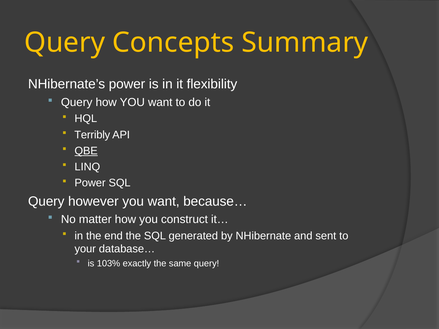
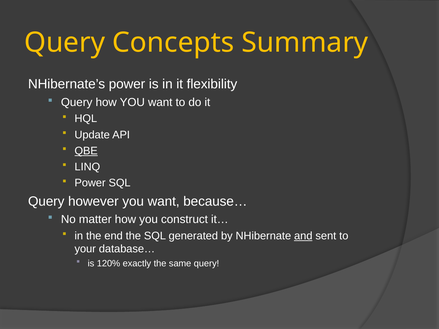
Terribly: Terribly -> Update (92, 135)
and underline: none -> present (303, 236)
103%: 103% -> 120% (109, 264)
